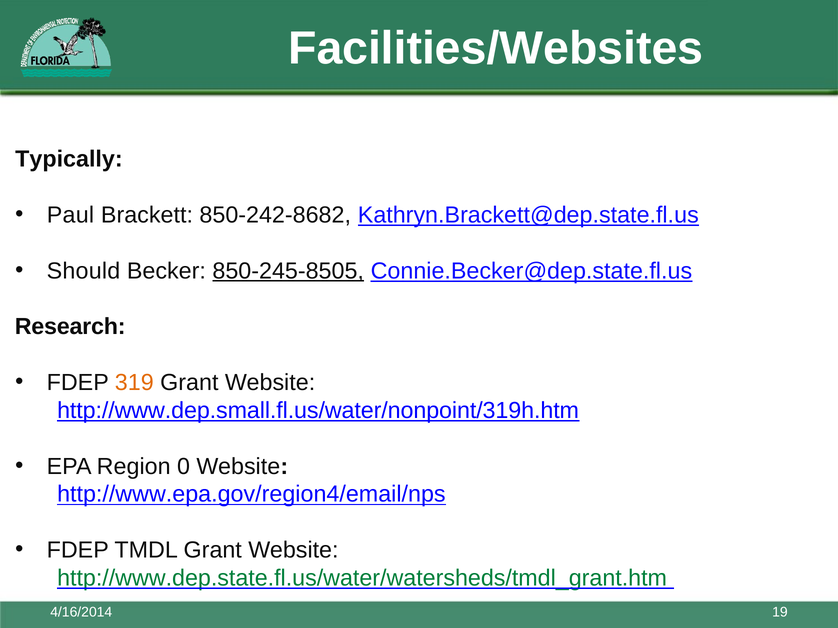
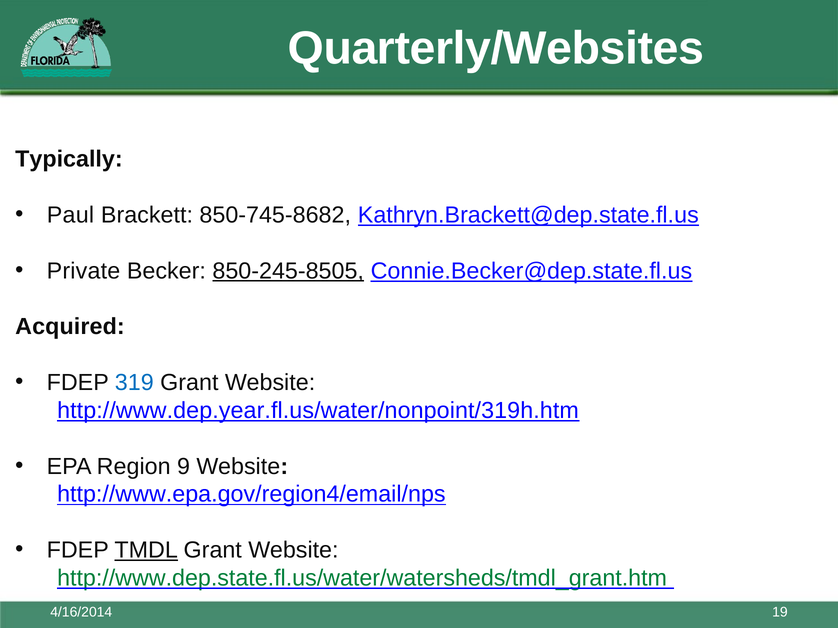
Facilities/Websites: Facilities/Websites -> Quarterly/Websites (496, 49)
850-242-8682: 850-242-8682 -> 850-745-8682 (275, 215)
Should: Should -> Private (83, 271)
Research: Research -> Acquired (70, 327)
319 colour: orange -> blue (134, 383)
http://www.dep.small.fl.us/water/nonpoint/319h.htm: http://www.dep.small.fl.us/water/nonpoint/319h.htm -> http://www.dep.year.fl.us/water/nonpoint/319h.htm (318, 411)
0: 0 -> 9 (184, 467)
TMDL underline: none -> present (146, 551)
